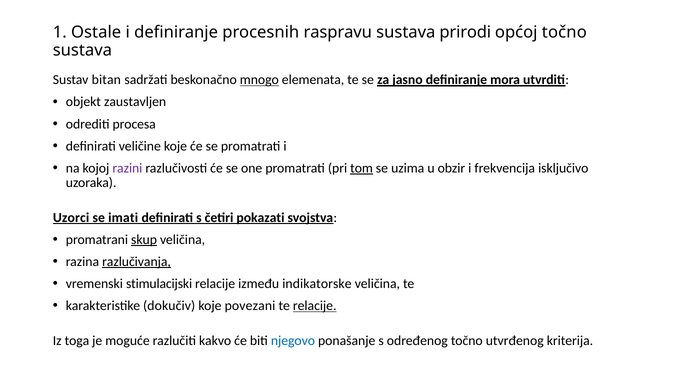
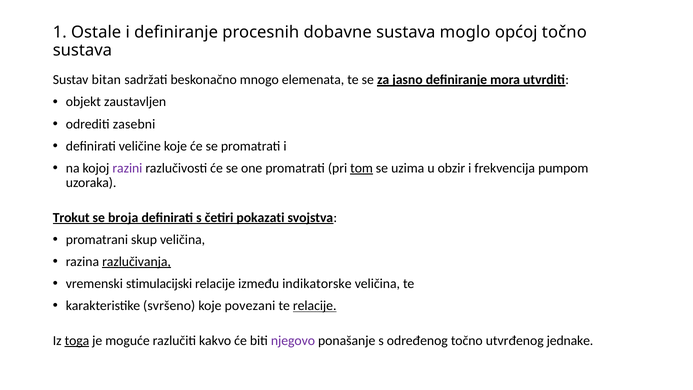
raspravu: raspravu -> dobavne (338, 32)
prirodi: prirodi -> moglo (465, 32)
mnogo underline: present -> none (259, 80)
procesa: procesa -> zasebni (134, 124)
isključivo: isključivo -> pumpom (563, 168)
Uzorci: Uzorci -> Trokut (71, 218)
imati: imati -> broja (123, 218)
skup underline: present -> none (144, 240)
dokučiv: dokučiv -> svršeno (169, 306)
toga underline: none -> present (77, 340)
njegovo colour: blue -> purple (293, 340)
kriterija: kriterija -> jednake (570, 340)
